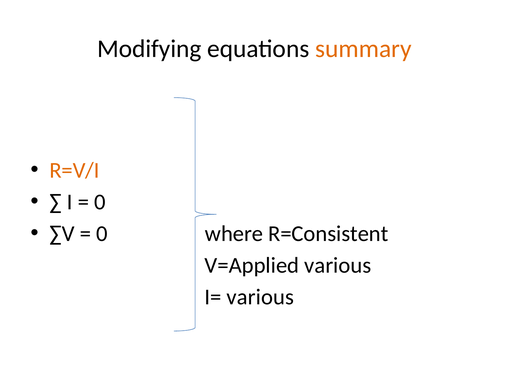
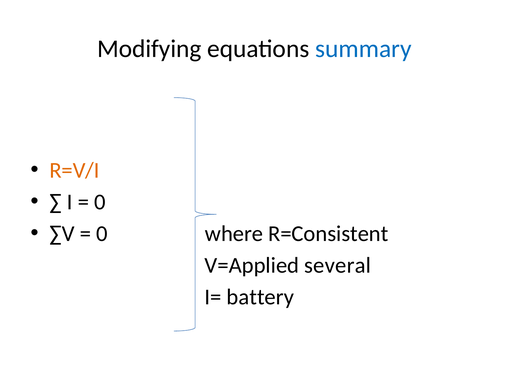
summary colour: orange -> blue (363, 49)
V=Applied various: various -> several (338, 265)
I= various: various -> battery (260, 297)
